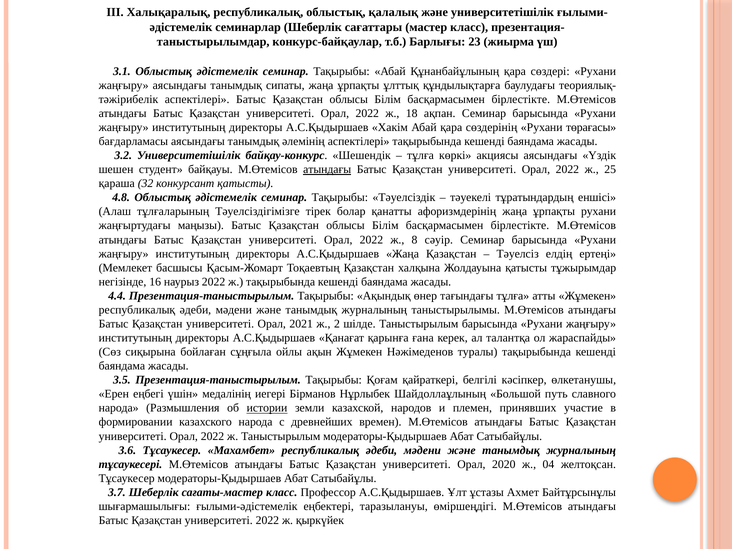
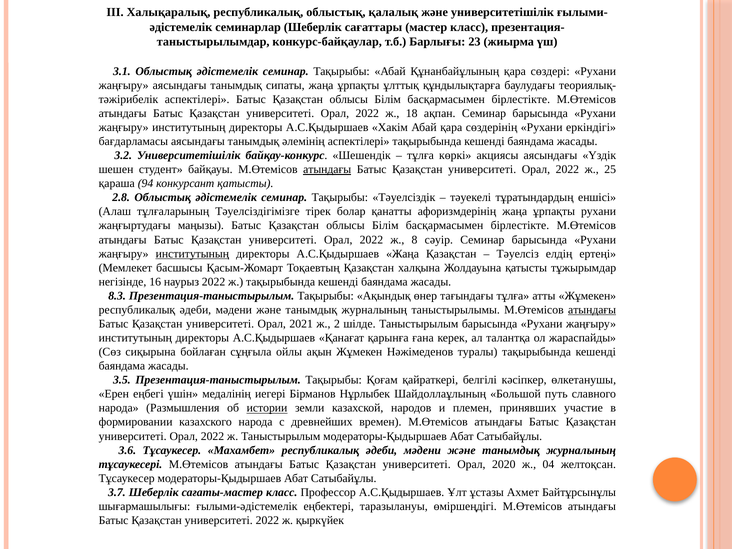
төрағасы: төрағасы -> еркіндігі (591, 127)
32: 32 -> 94 (146, 184)
4.8: 4.8 -> 2.8 (121, 198)
институтының underline: none -> present (192, 254)
4.4: 4.4 -> 8.3 (117, 296)
атындағы underline: none -> present (592, 310)
